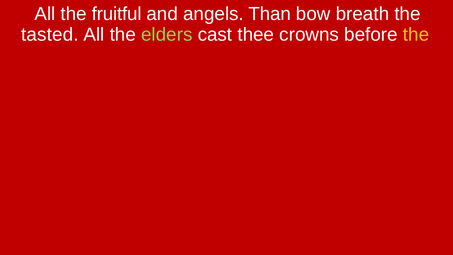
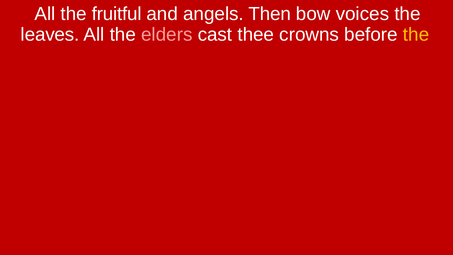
Than: Than -> Then (270, 14)
breath: breath -> voices (362, 14)
tasted: tasted -> leaves (50, 34)
elders colour: light green -> pink (167, 34)
